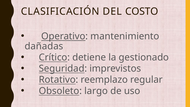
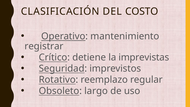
dañadas: dañadas -> registrar (44, 46)
gestionado: gestionado -> imprevistas (144, 57)
